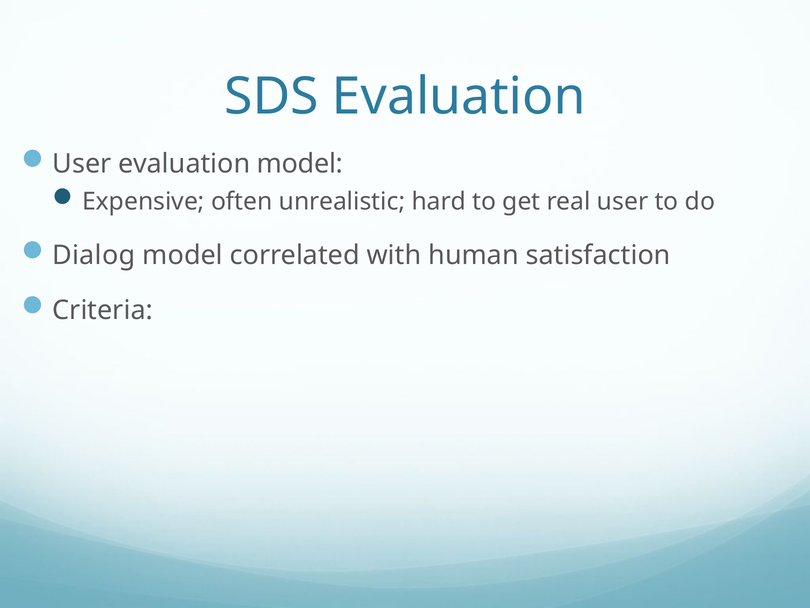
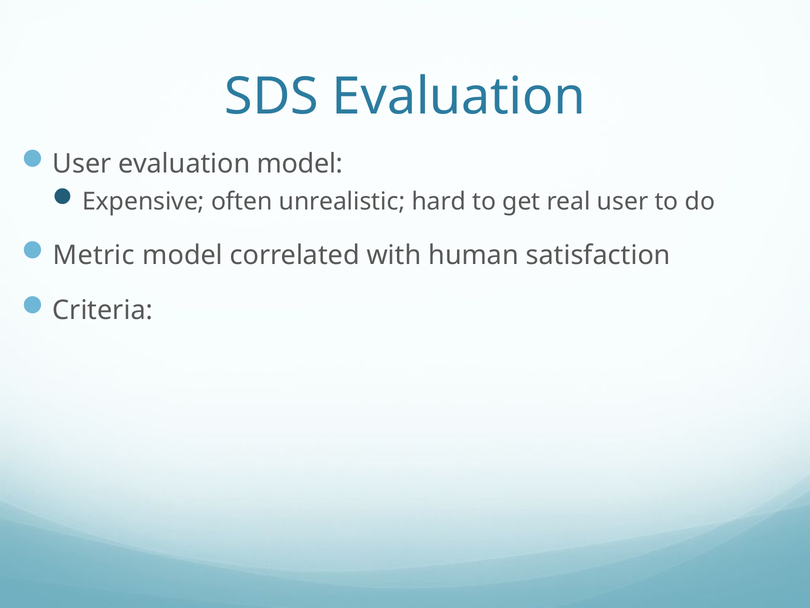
Dialog: Dialog -> Metric (94, 255)
